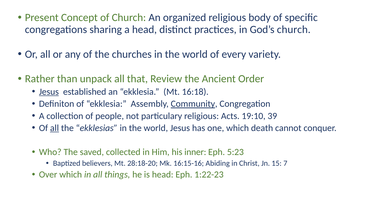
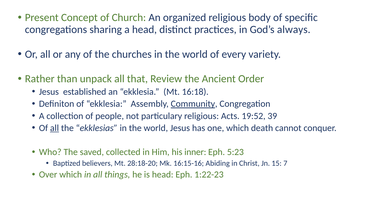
God’s church: church -> always (294, 29)
Jesus underline: present -> none (49, 92)
19:10: 19:10 -> 19:52 (254, 116)
